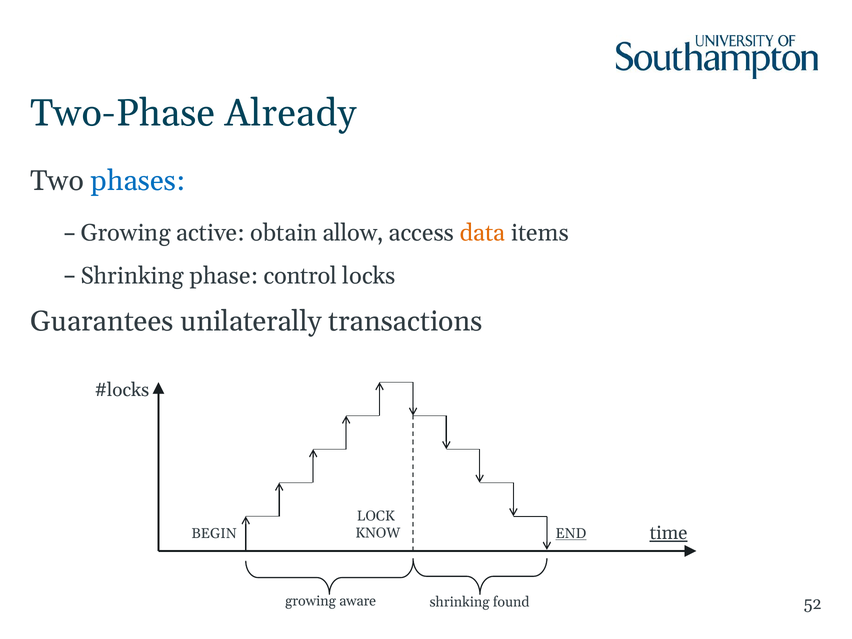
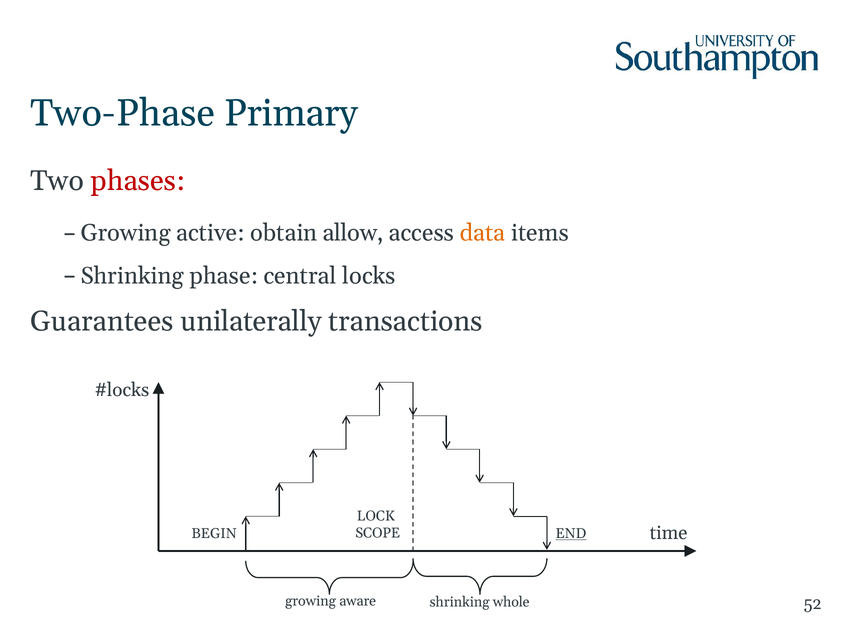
Already: Already -> Primary (291, 113)
phases colour: blue -> red (138, 181)
control: control -> central (300, 276)
time underline: present -> none (669, 533)
KNOW: KNOW -> SCOPE (378, 533)
found: found -> whole (511, 602)
